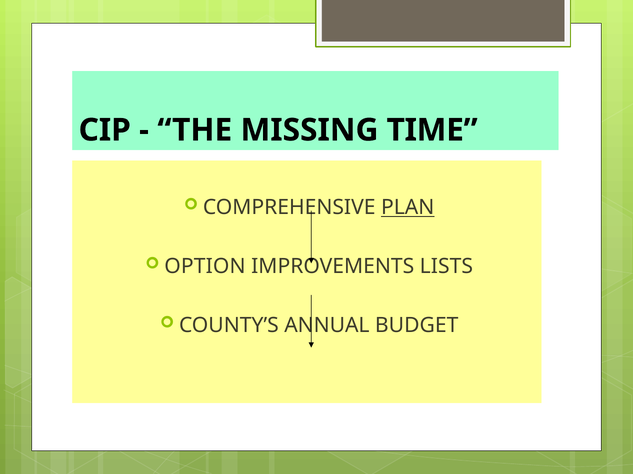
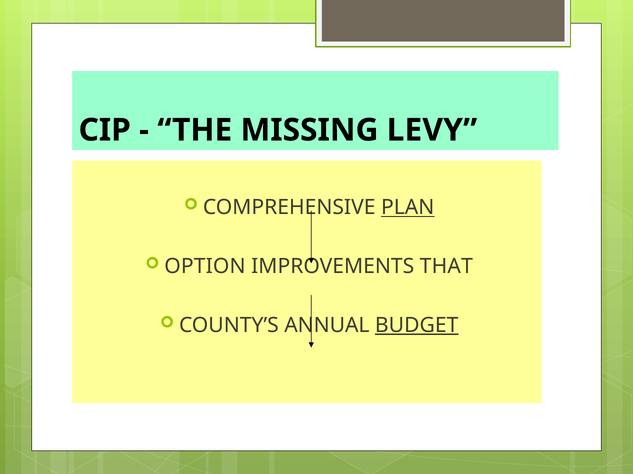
TIME: TIME -> LEVY (432, 130)
LISTS: LISTS -> THAT (446, 267)
BUDGET underline: none -> present (417, 326)
